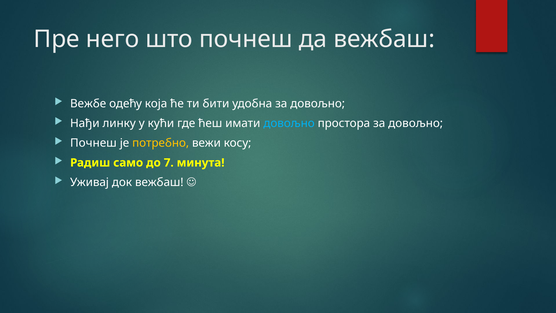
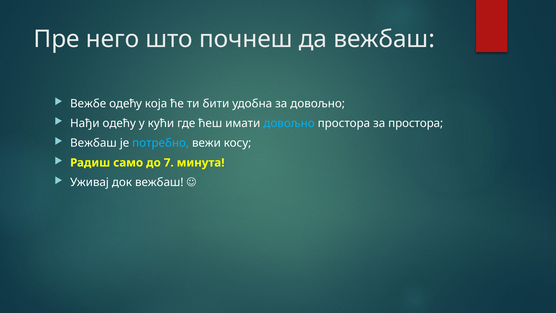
Нађи линку: линку -> одећу (119, 123)
простора за довољно: довољно -> простора (416, 123)
Почнеш: Почнеш -> Вежбаш (93, 143)
потребно colour: yellow -> light blue (161, 143)
